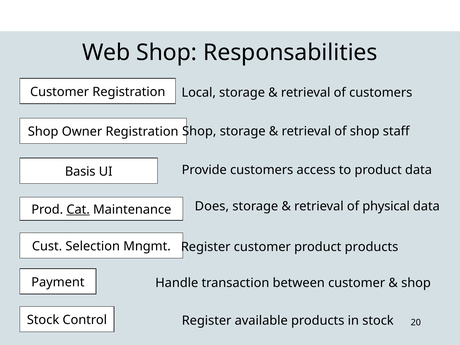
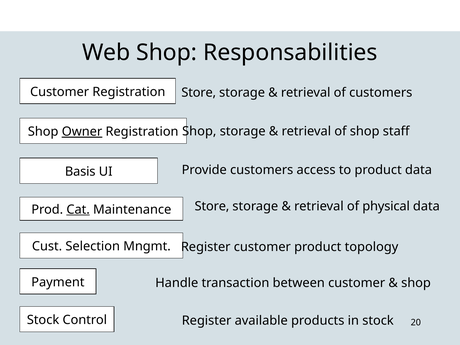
Local: Local -> Store (199, 93)
Owner underline: none -> present (82, 132)
Does: Does -> Store (212, 206)
product products: products -> topology (371, 247)
